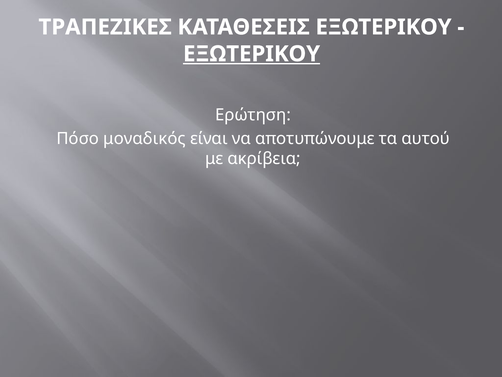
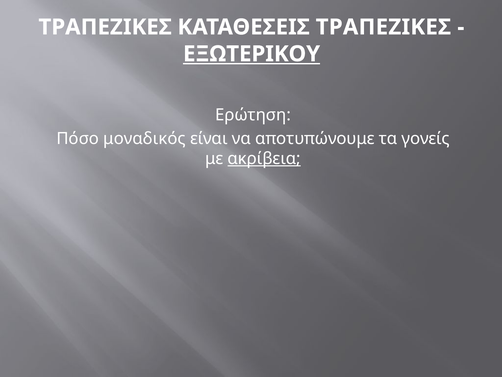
ΚΑΤΑΘΕΣΕΙΣ ΕΞΩΤΕΡΙΚΟΥ: ΕΞΩΤΕΡΙΚΟΥ -> ΤΡΑΠΕΖΙΚΕΣ (383, 27)
αυτού: αυτού -> γονείς (426, 138)
ακρίβεια underline: none -> present (264, 158)
